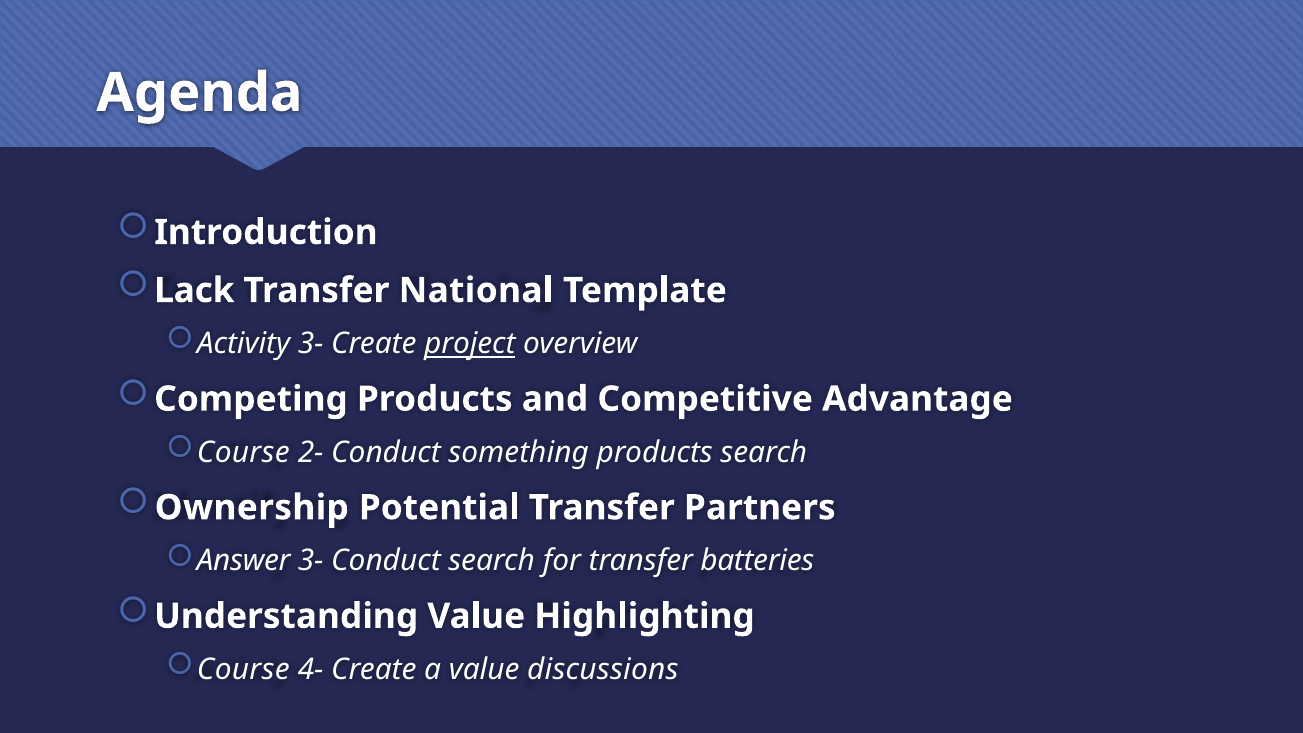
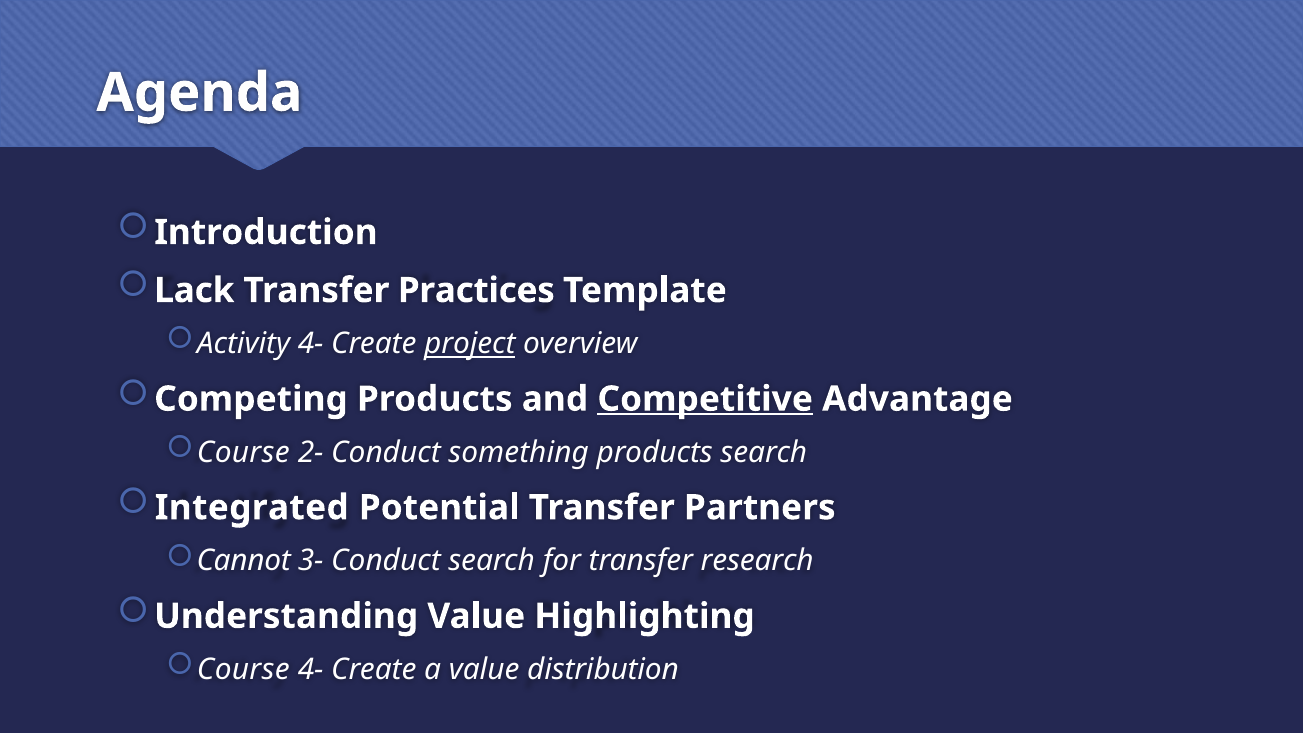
National: National -> Practices (476, 290)
Activity 3-: 3- -> 4- (311, 344)
Competitive underline: none -> present (705, 399)
Ownership: Ownership -> Integrated (252, 508)
Answer: Answer -> Cannot (244, 561)
batteries: batteries -> research (757, 561)
discussions: discussions -> distribution (603, 670)
